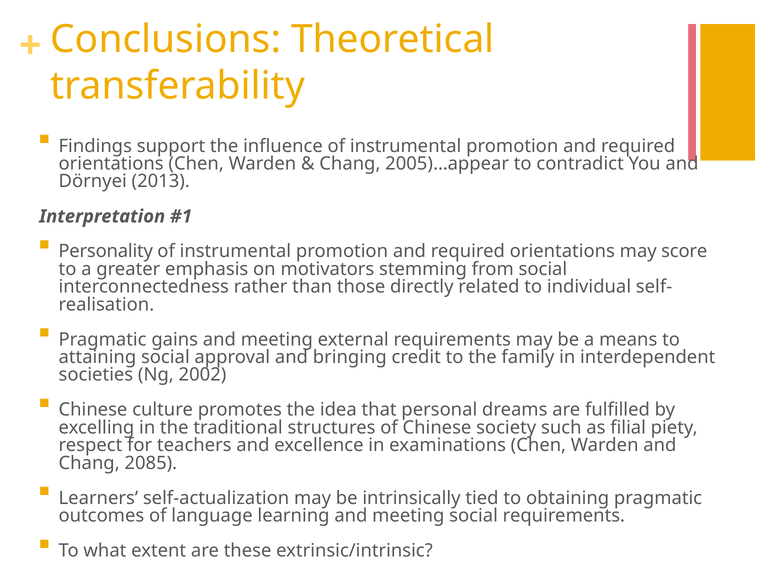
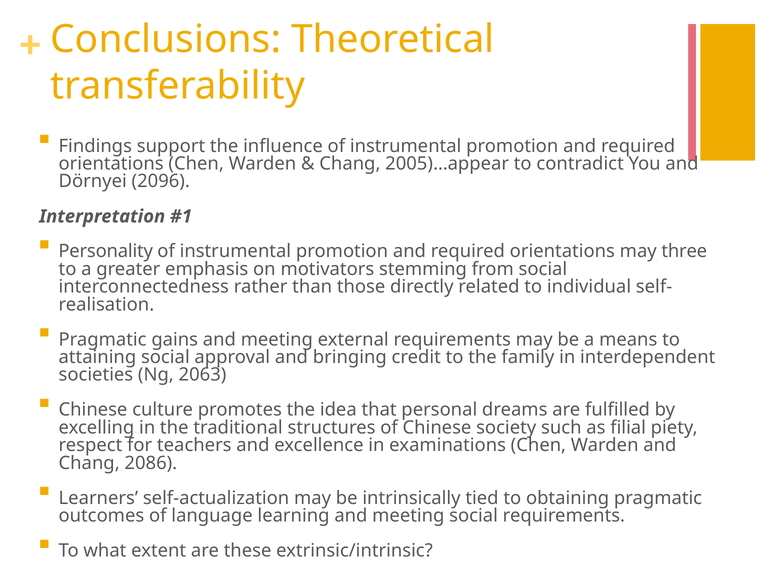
2013: 2013 -> 2096 (161, 181)
score: score -> three (684, 251)
2002: 2002 -> 2063 (202, 375)
2085: 2085 -> 2086 (151, 463)
